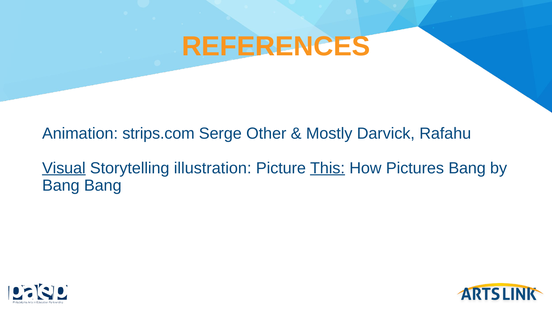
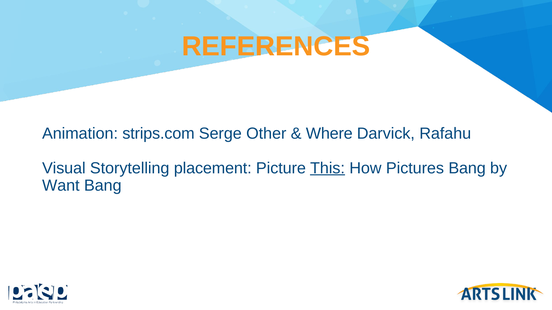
Mostly: Mostly -> Where (329, 134)
Visual underline: present -> none (64, 168)
illustration: illustration -> placement (213, 168)
Bang: Bang -> Want (61, 186)
